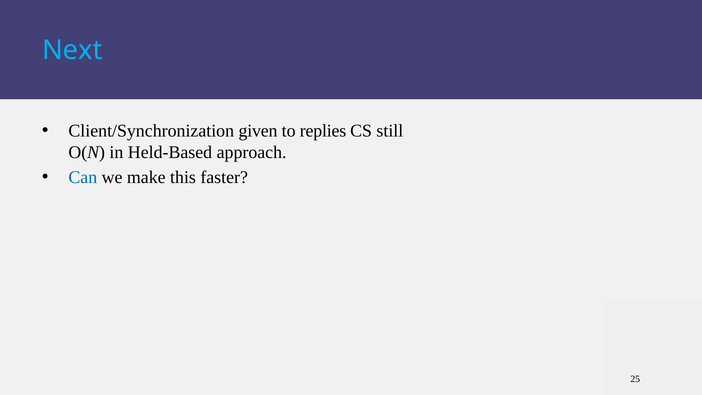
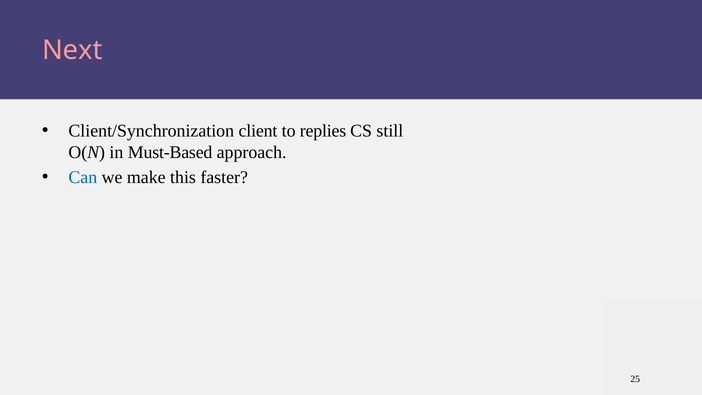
Next colour: light blue -> pink (72, 50)
given: given -> client (258, 131)
Held-Based: Held-Based -> Must-Based (170, 153)
